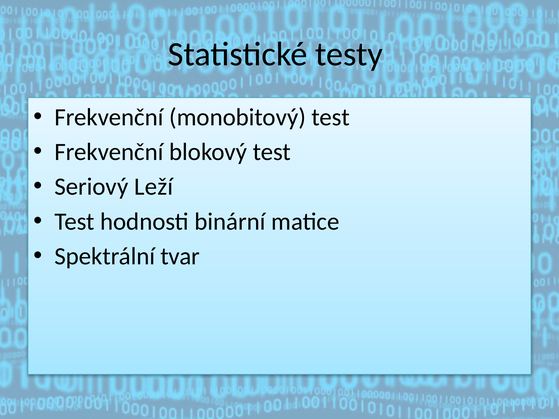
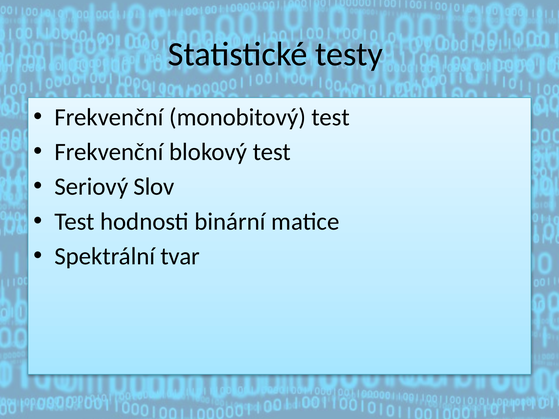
Leží: Leží -> Slov (154, 187)
